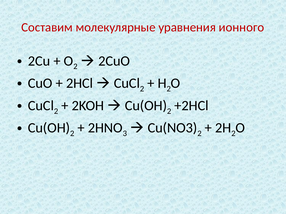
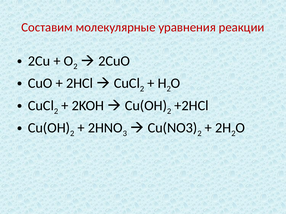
ионного: ионного -> реакции (242, 27)
